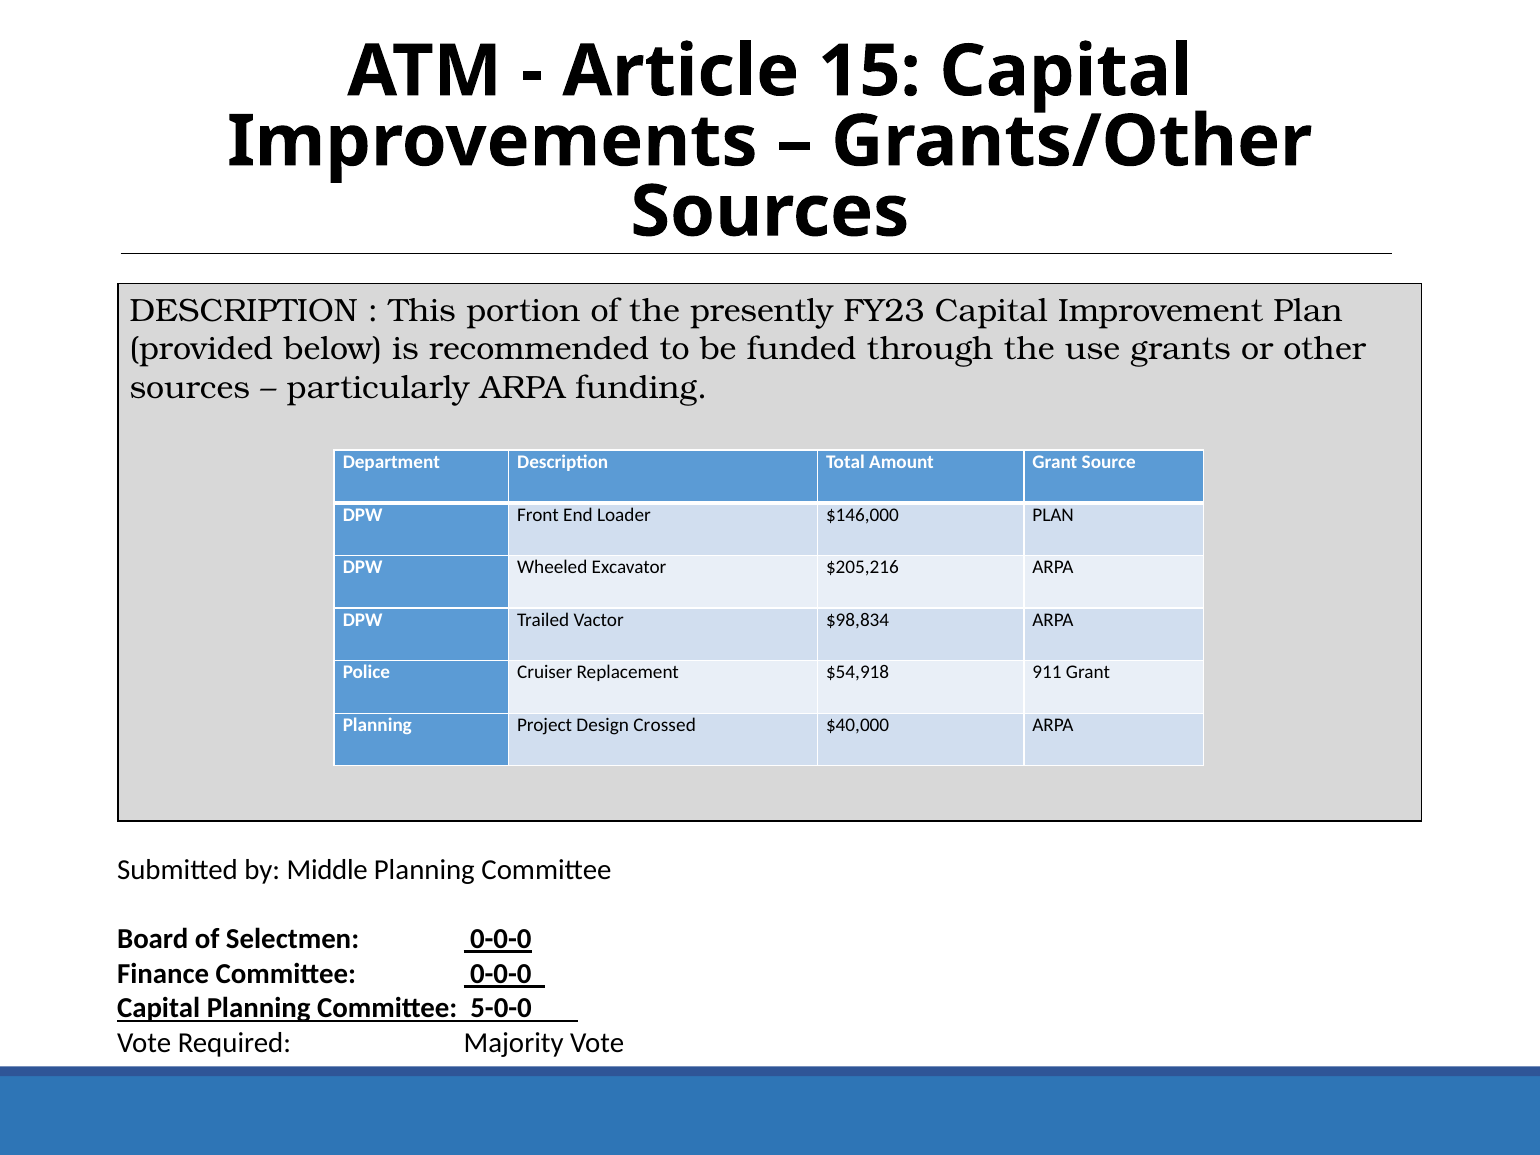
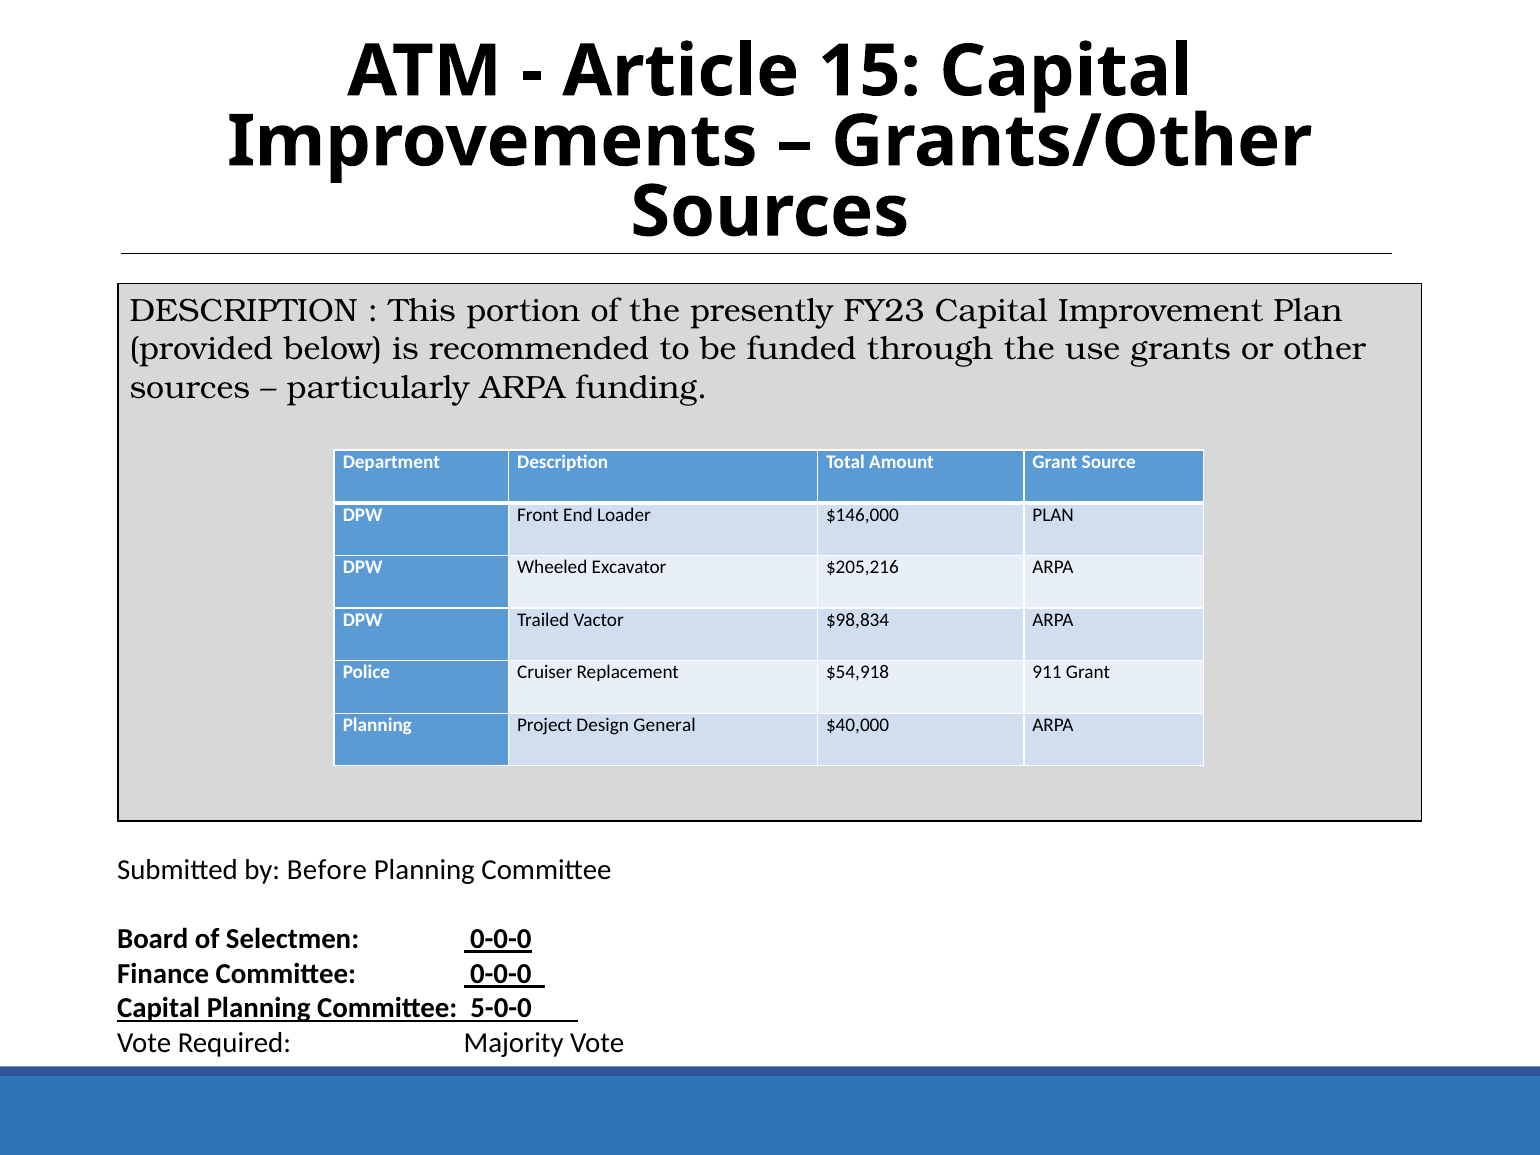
Crossed: Crossed -> General (665, 725)
Middle: Middle -> Before (327, 870)
